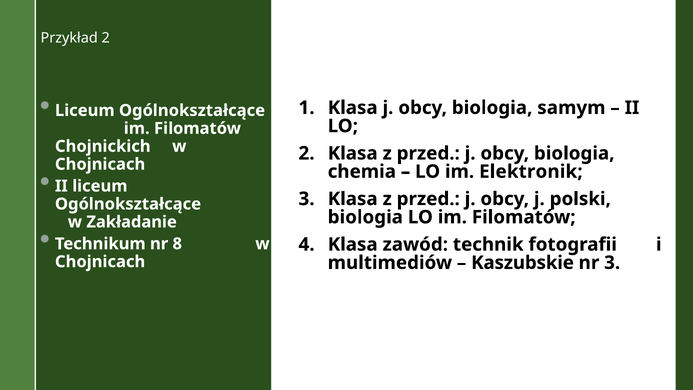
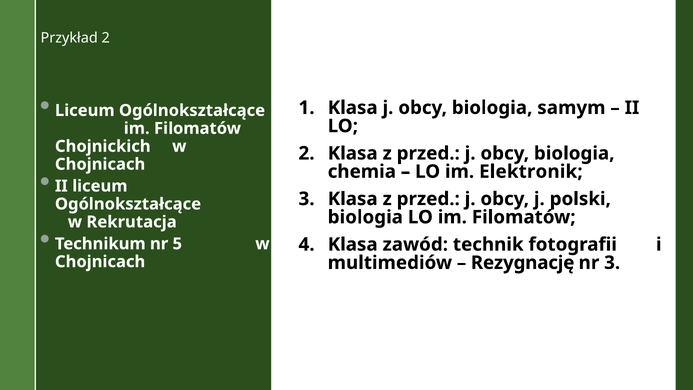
Zakładanie: Zakładanie -> Rekrutacja (132, 222)
8: 8 -> 5 (177, 244)
Kaszubskie: Kaszubskie -> Rezygnację (523, 263)
